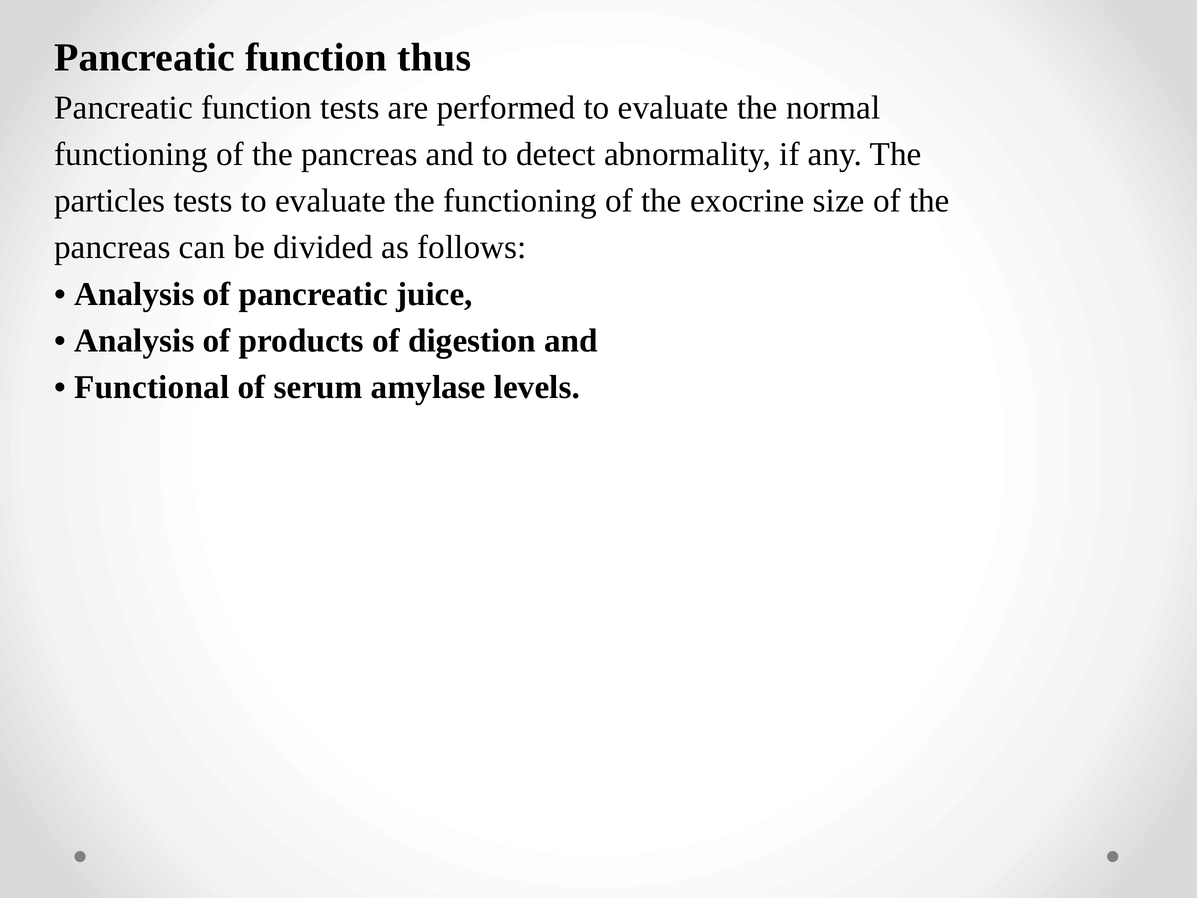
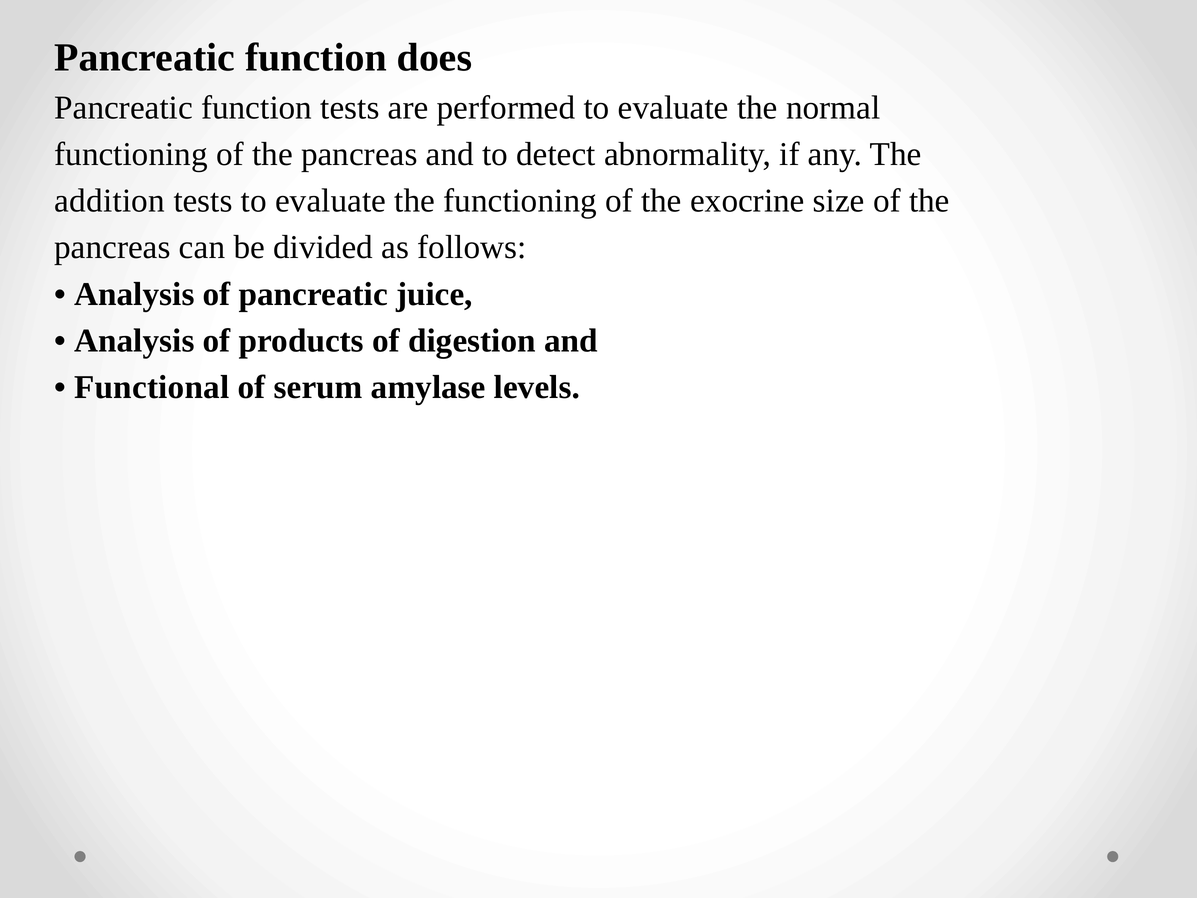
thus: thus -> does (434, 57)
particles: particles -> addition (110, 201)
